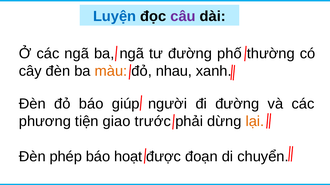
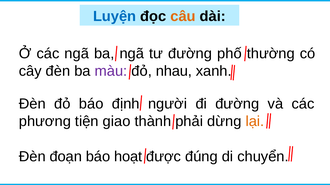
câu colour: purple -> orange (183, 16)
màu colour: orange -> purple (111, 71)
giúp: giúp -> định (126, 104)
trước: trước -> thành (153, 122)
phép: phép -> đoạn (66, 157)
đoạn: đoạn -> đúng (201, 157)
